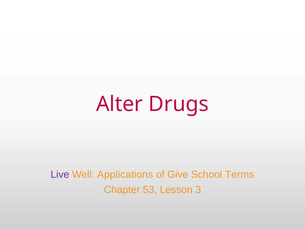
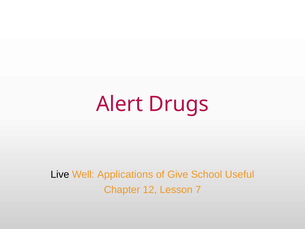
Alter: Alter -> Alert (120, 104)
Live colour: purple -> black (60, 174)
Terms: Terms -> Useful (240, 174)
53: 53 -> 12 (150, 189)
3: 3 -> 7 (198, 189)
